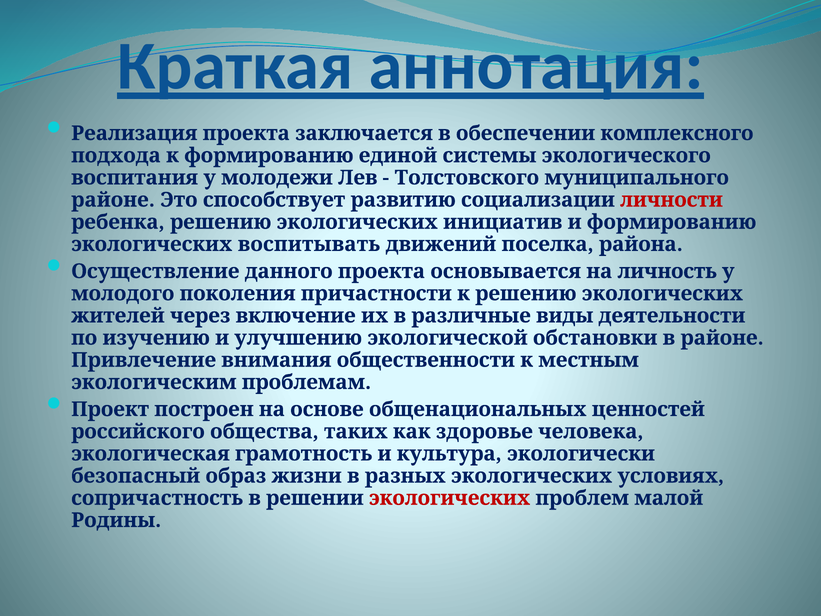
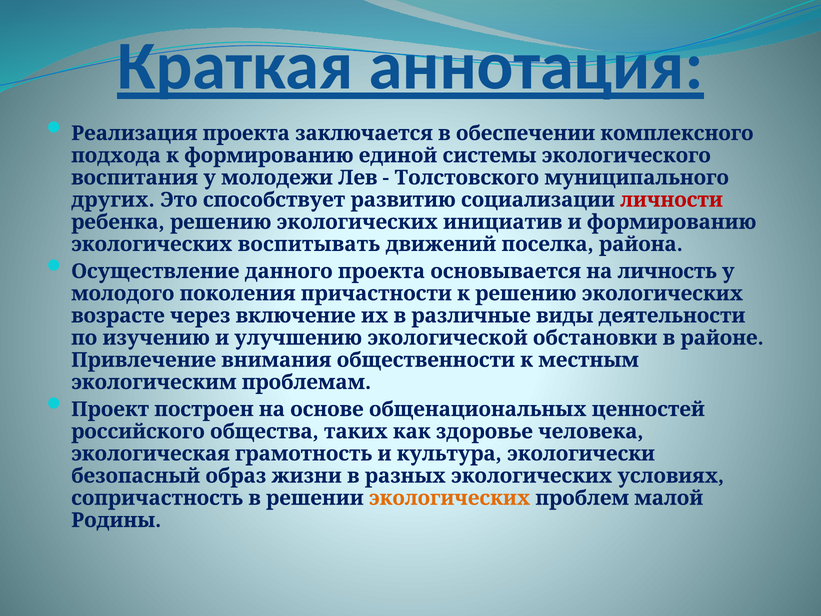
районе: районе -> других (113, 200)
жителей: жителей -> возрасте (118, 316)
экологических colour: red -> orange (450, 498)
